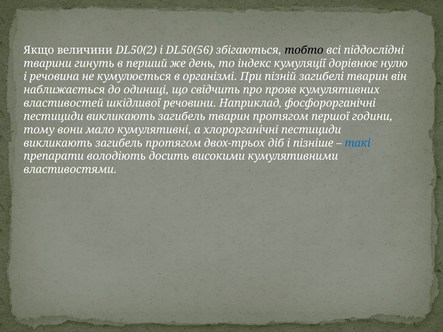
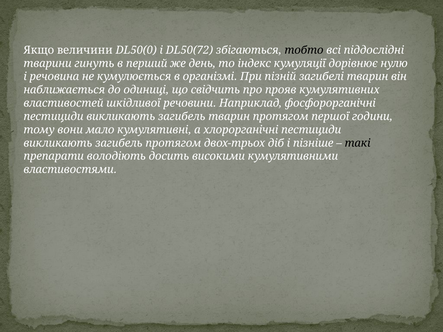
DL50(2: DL50(2 -> DL50(0 (136, 50)
DL50(56: DL50(56 -> DL50(72 (189, 50)
такі colour: blue -> black (358, 143)
